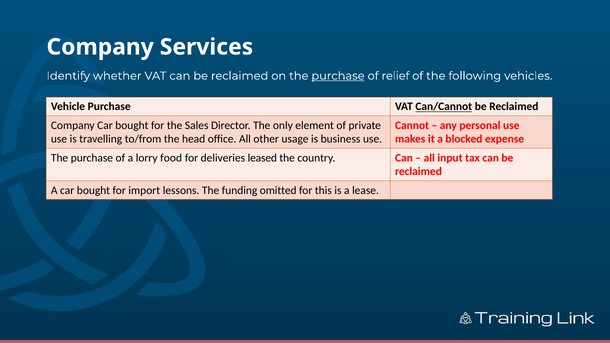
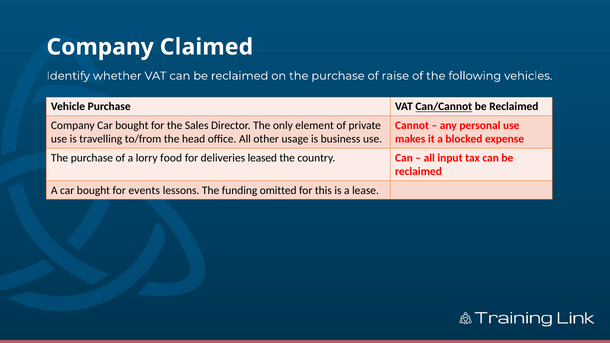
Services: Services -> Claimed (206, 47)
purchase underline: present -> none (338, 76)
relief: relief -> raise (395, 76)
import: import -> events (144, 190)
